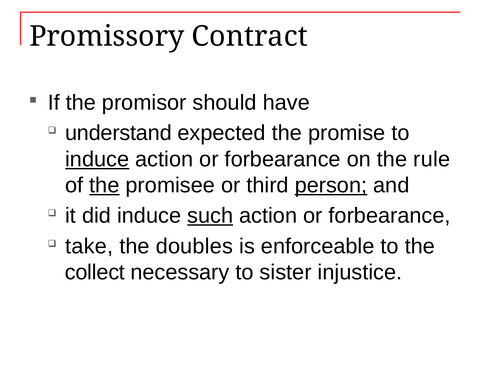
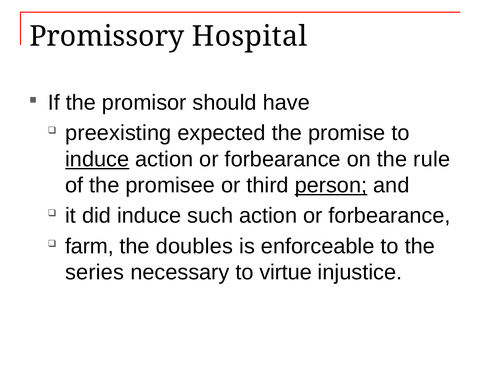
Contract: Contract -> Hospital (250, 36)
understand: understand -> preexisting (118, 133)
the underline: present -> none (104, 185)
such underline: present -> none (210, 216)
take: take -> farm (89, 246)
collect: collect -> series (95, 272)
sister: sister -> virtue (286, 272)
